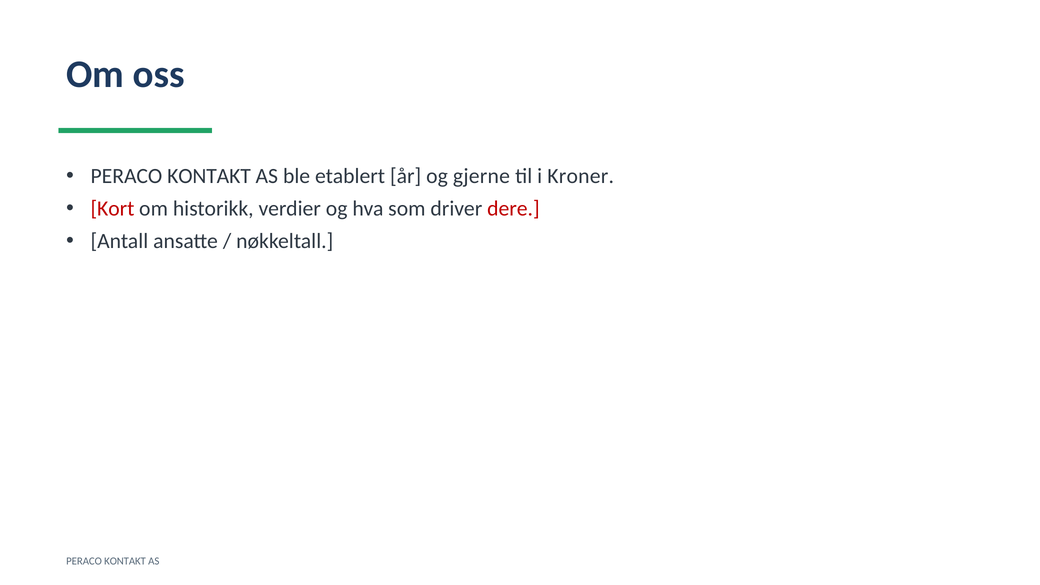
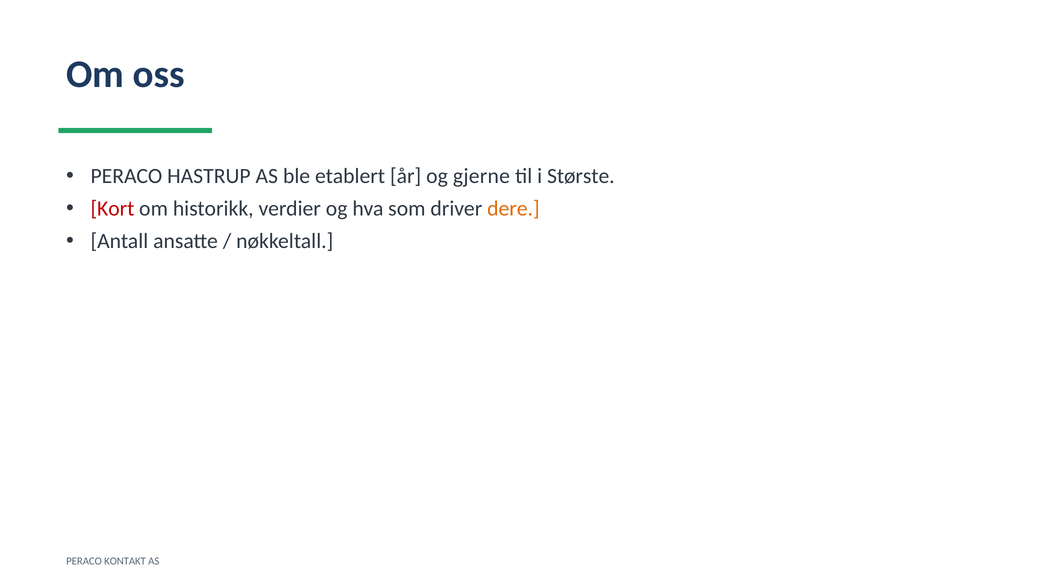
KONTAKT: KONTAKT -> HASTRUP (209, 176)
Kroner: Kroner -> Største (581, 176)
dere colour: red -> orange (513, 209)
